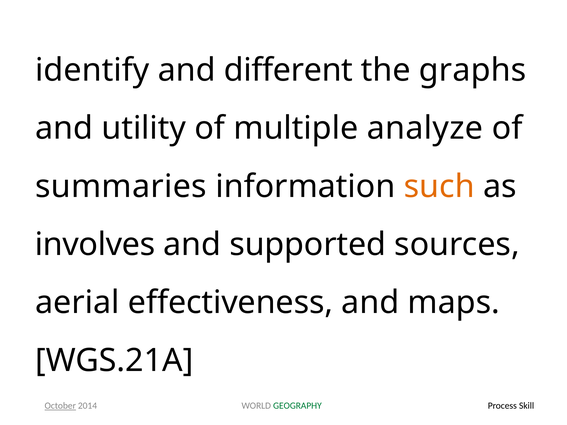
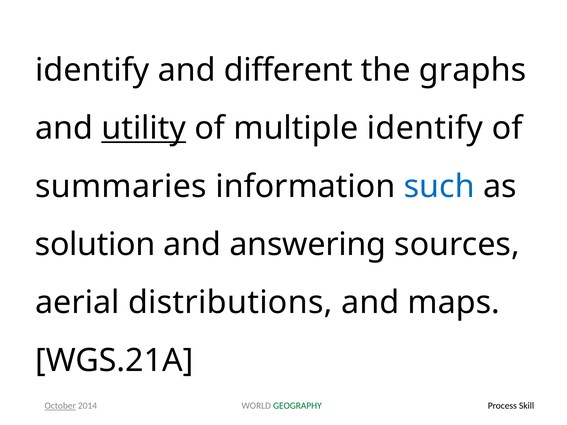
utility underline: none -> present (144, 128)
multiple analyze: analyze -> identify (425, 128)
such colour: orange -> blue (439, 186)
involves: involves -> solution (95, 245)
supported: supported -> answering (308, 245)
effectiveness: effectiveness -> distributions (230, 303)
